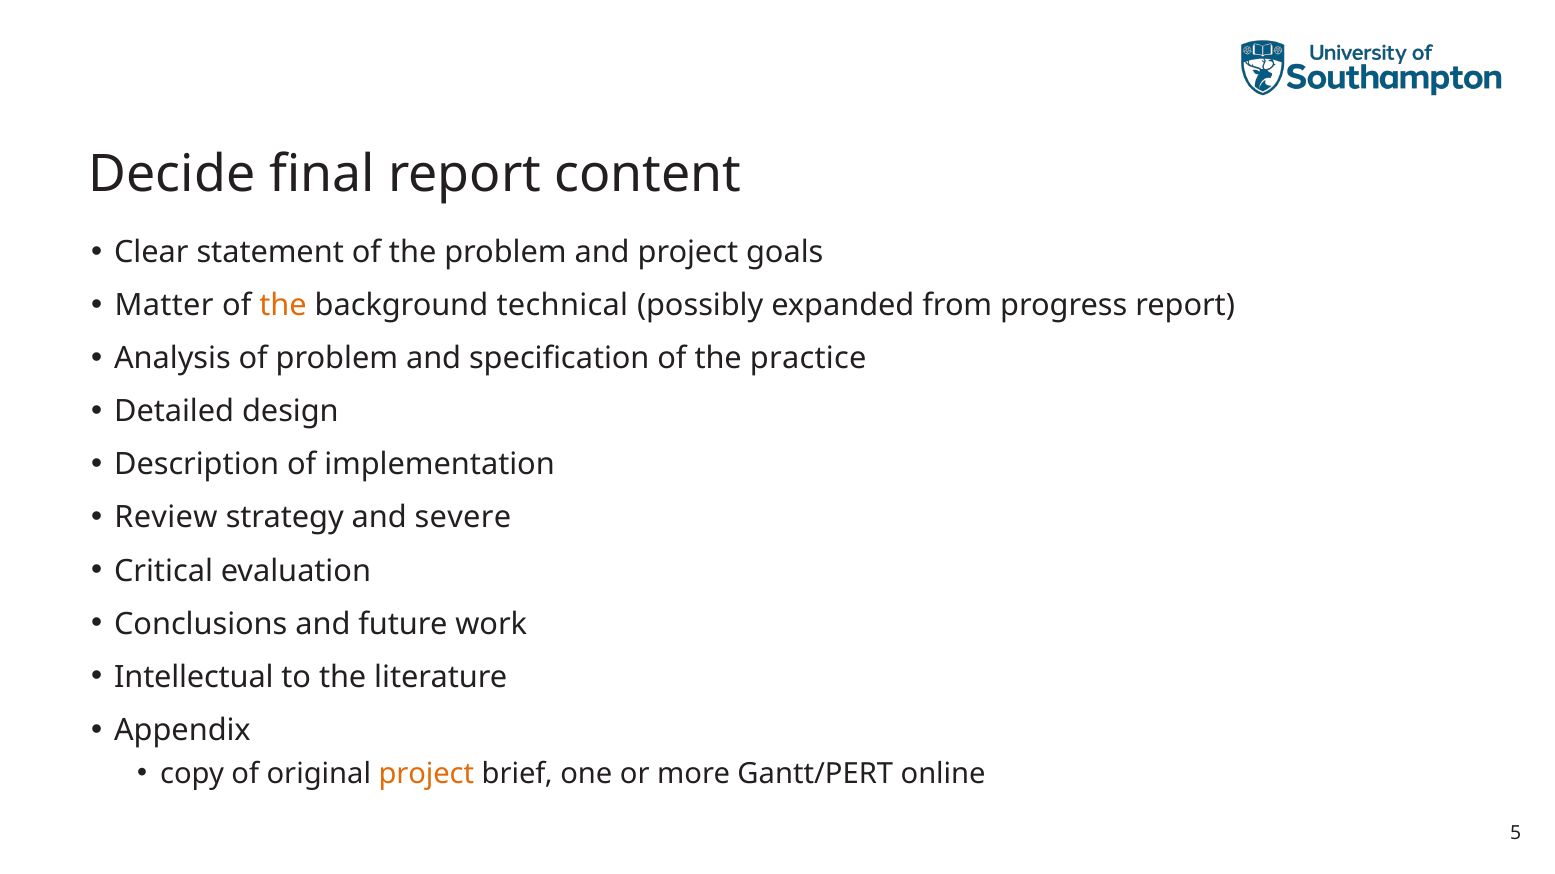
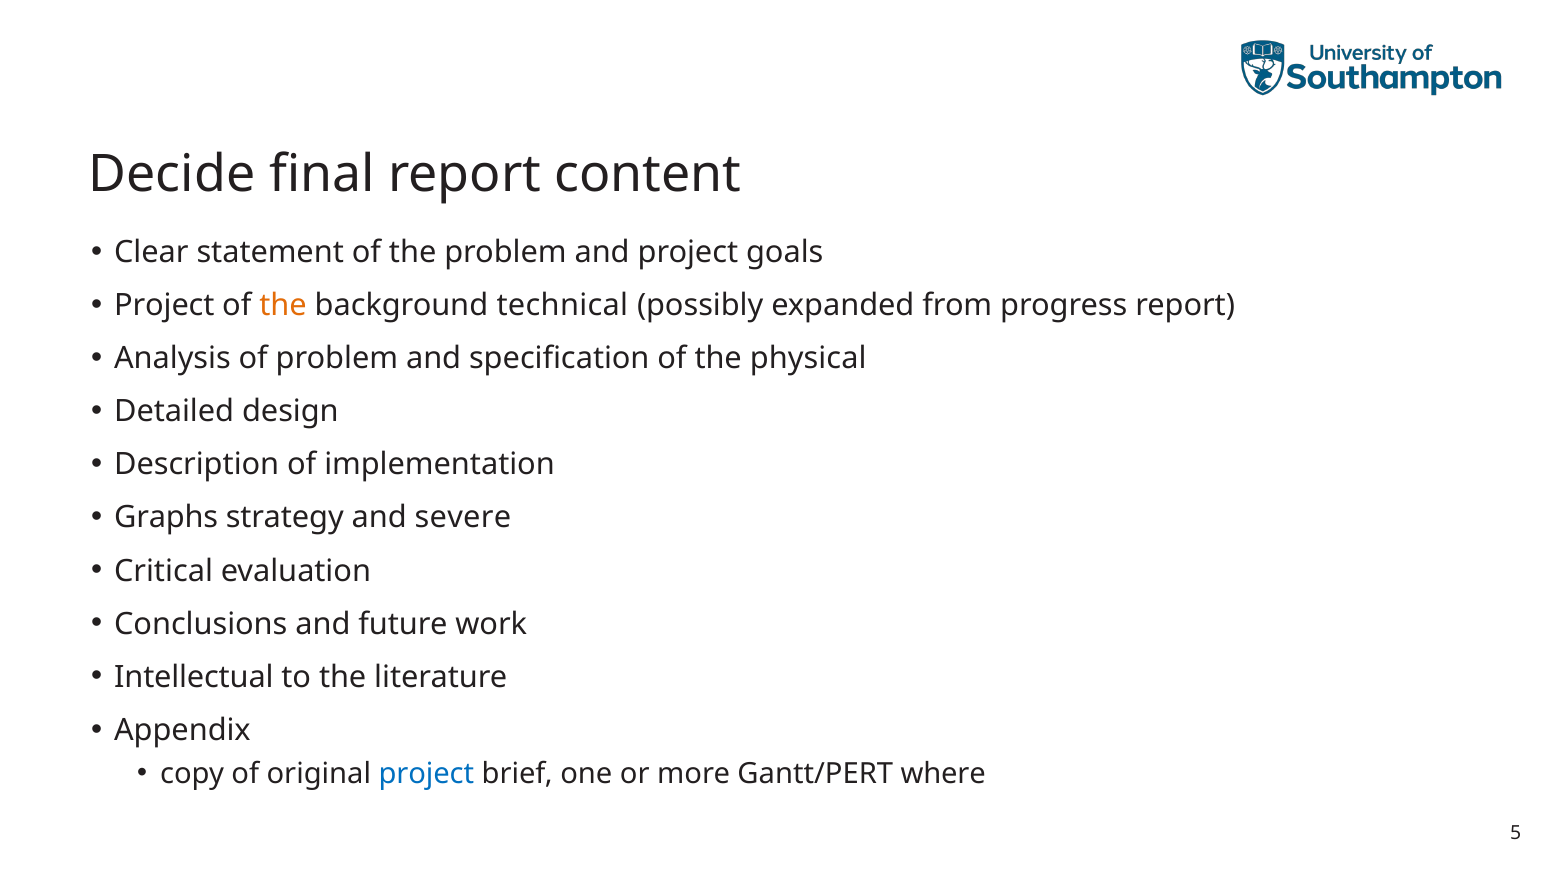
Matter: Matter -> Project (164, 306)
practice: practice -> physical (808, 359)
Review: Review -> Graphs (166, 518)
project colour: orange -> blue (426, 775)
online: online -> where (943, 775)
